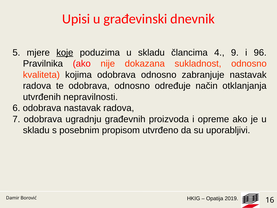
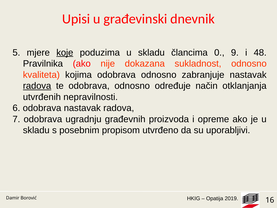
4: 4 -> 0 (219, 53)
96: 96 -> 48 (260, 53)
radova underline: none -> present (37, 86)
